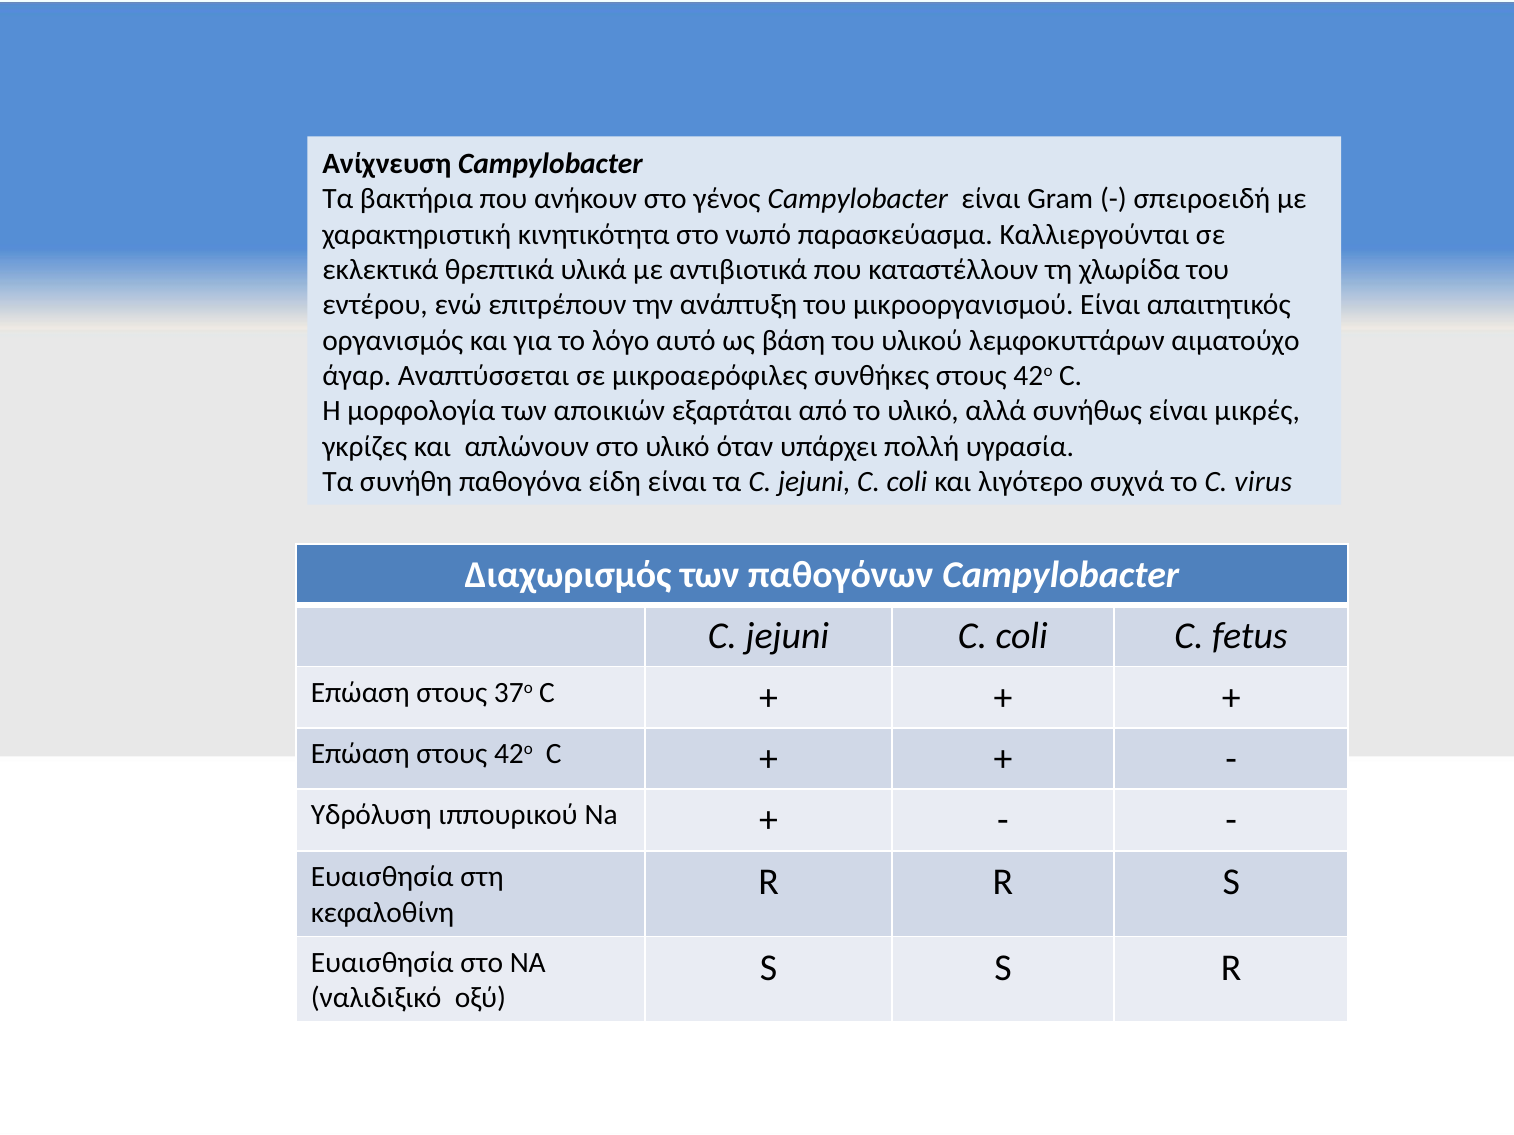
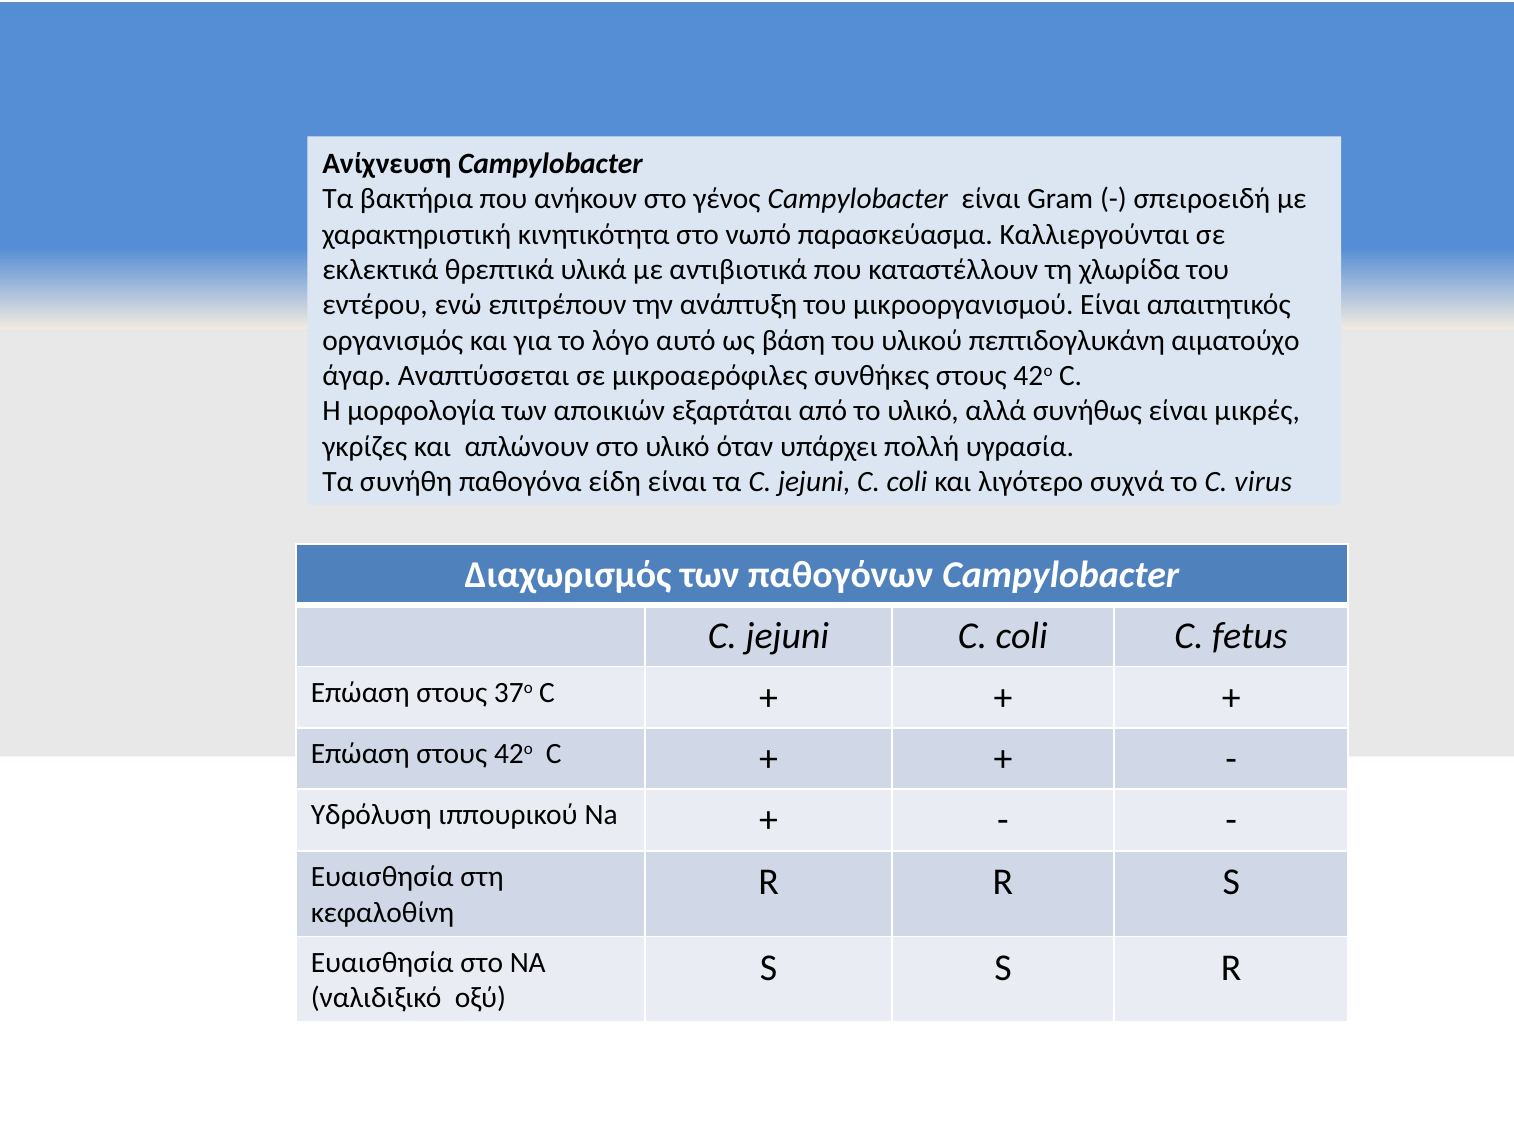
λεμφοκυττάρων: λεμφοκυττάρων -> πεπτιδογλυκάνη (1067, 340)
